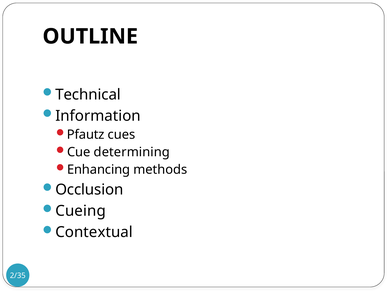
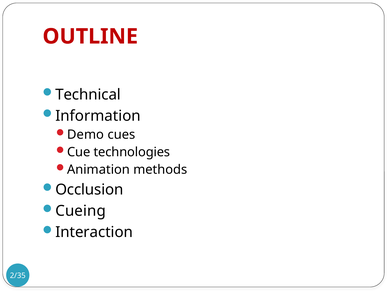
OUTLINE colour: black -> red (90, 36)
Pfautz: Pfautz -> Demo (86, 134)
determining: determining -> technologies (132, 152)
Enhancing: Enhancing -> Animation (98, 169)
Contextual: Contextual -> Interaction (94, 232)
